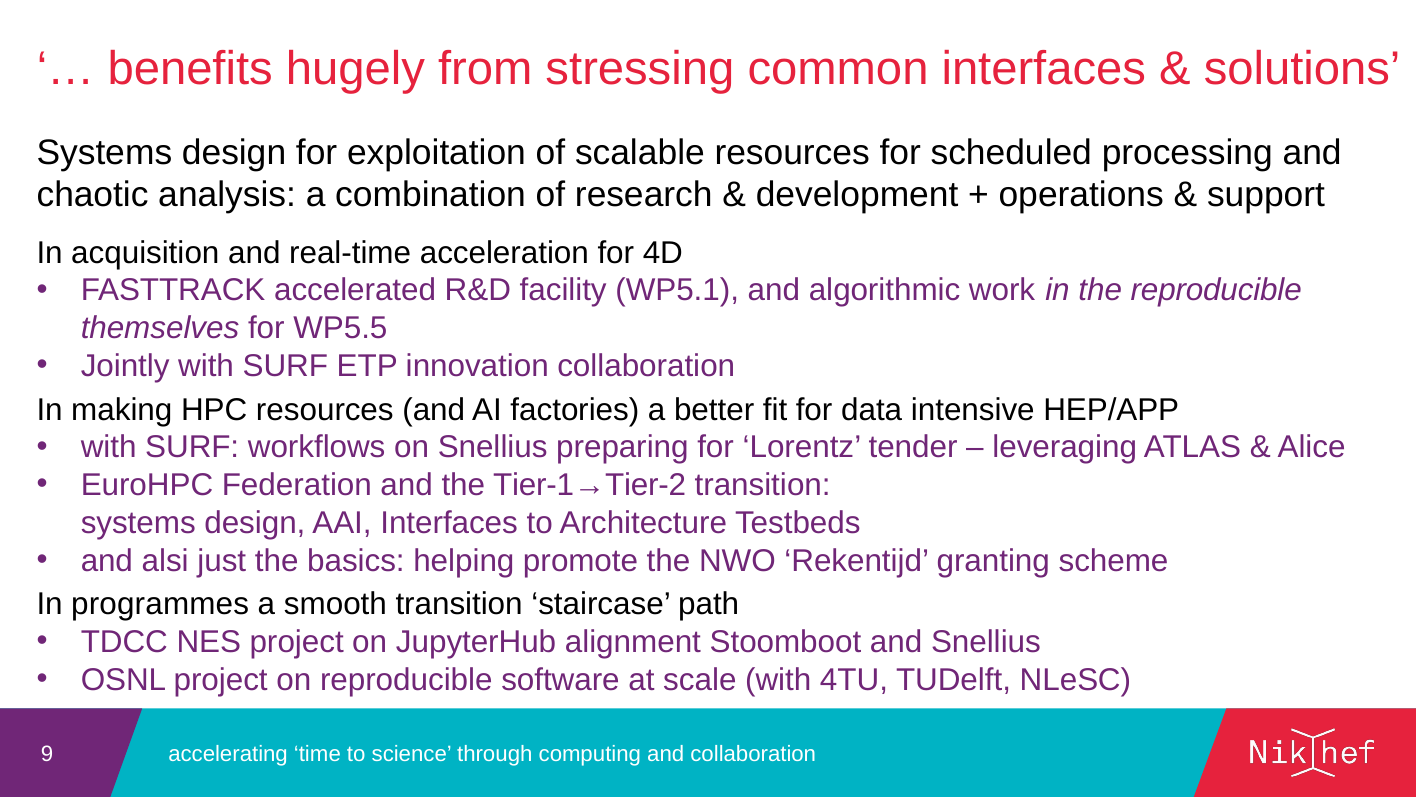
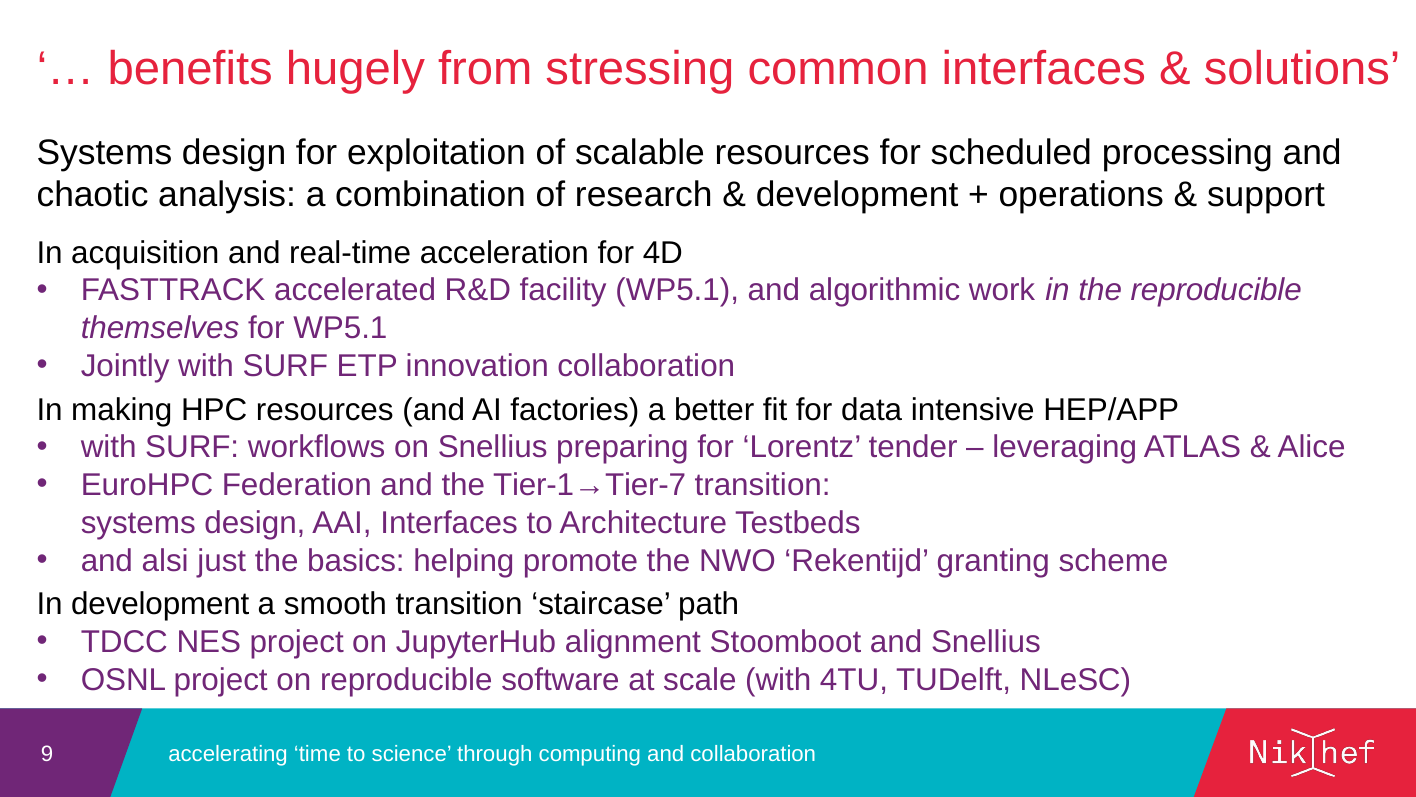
for WP5.5: WP5.5 -> WP5.1 (340, 328)
Tier-1→Tier-2: Tier-1→Tier-2 -> Tier-1→Tier-7 (590, 485)
In programmes: programmes -> development (160, 604)
